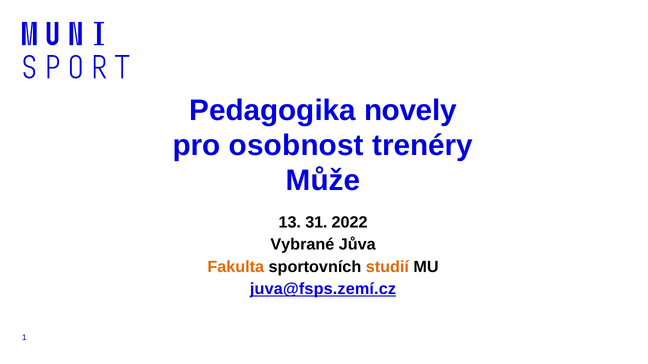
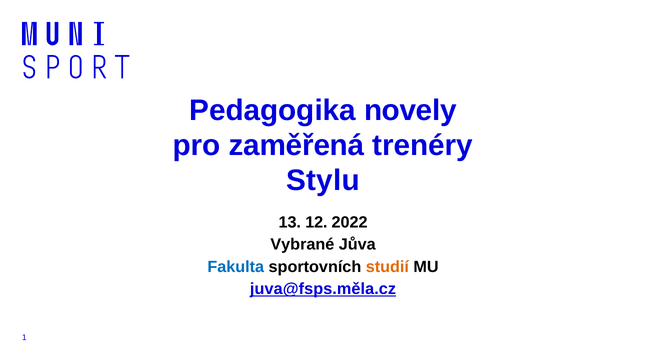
osobnost: osobnost -> zaměřená (297, 145)
Může: Může -> Stylu (323, 181)
31: 31 -> 12 (316, 223)
Fakulta colour: orange -> blue (236, 267)
juva@fsps.zemí.cz: juva@fsps.zemí.cz -> juva@fsps.měla.cz (323, 289)
